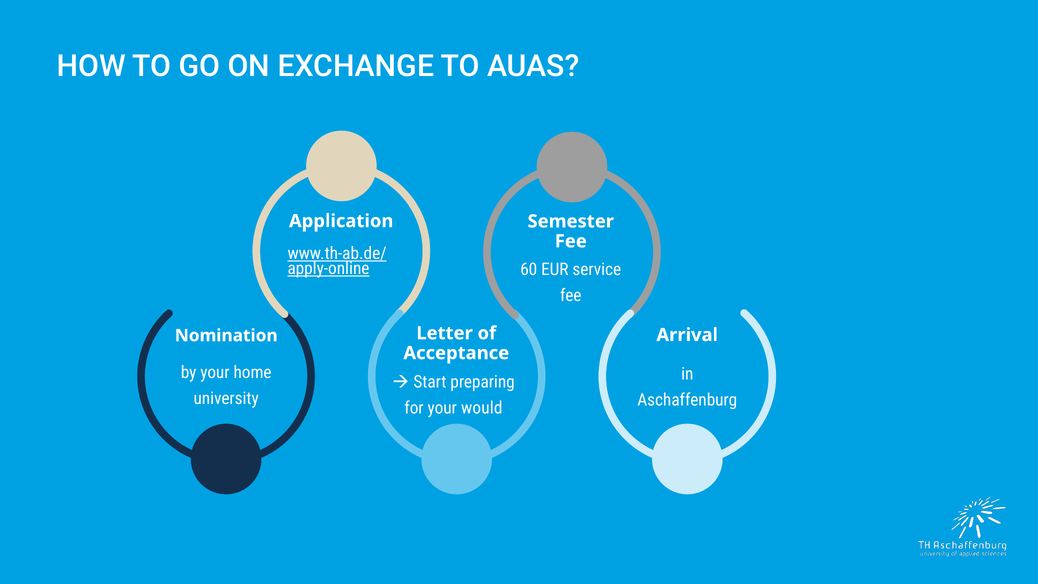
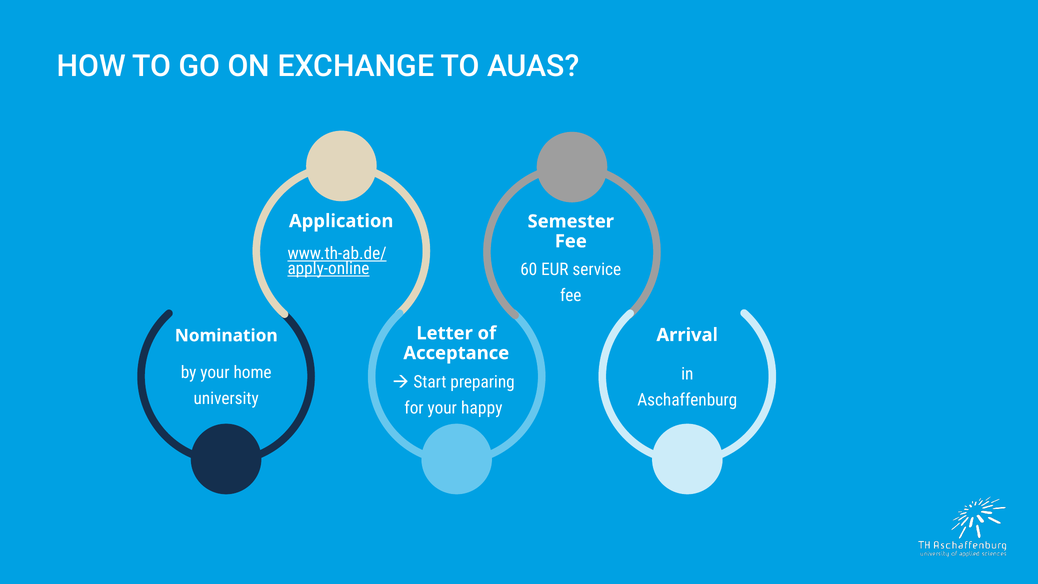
would: would -> happy (482, 408)
